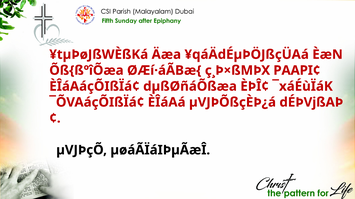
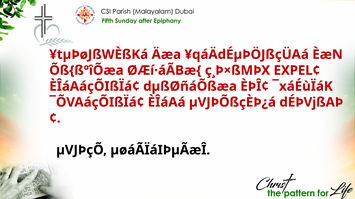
PAAPI¢: PAAPI¢ -> EXPEL¢ (297, 71)
